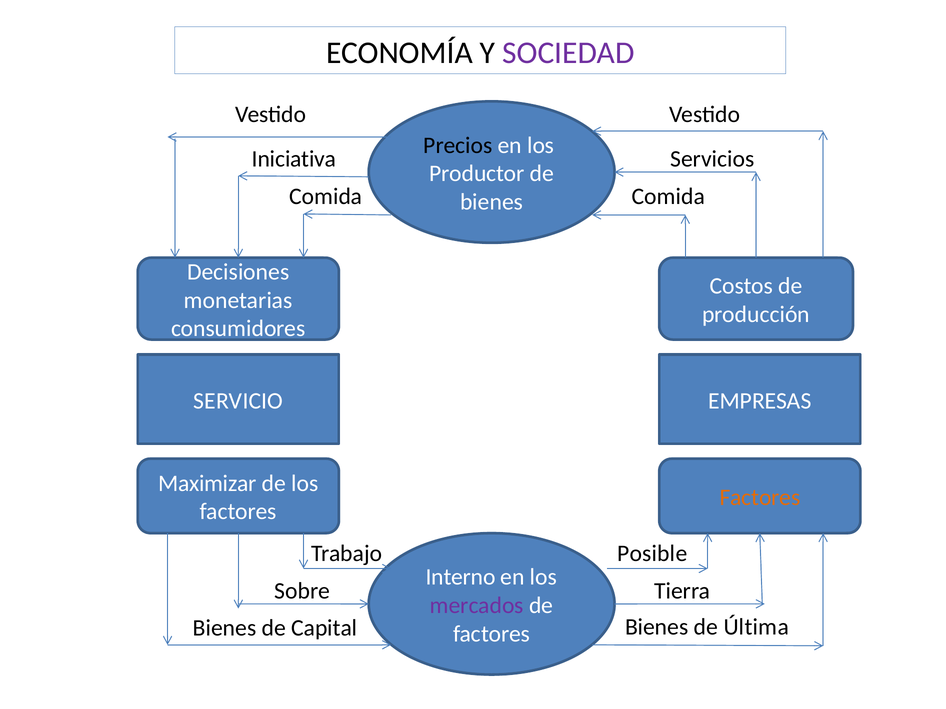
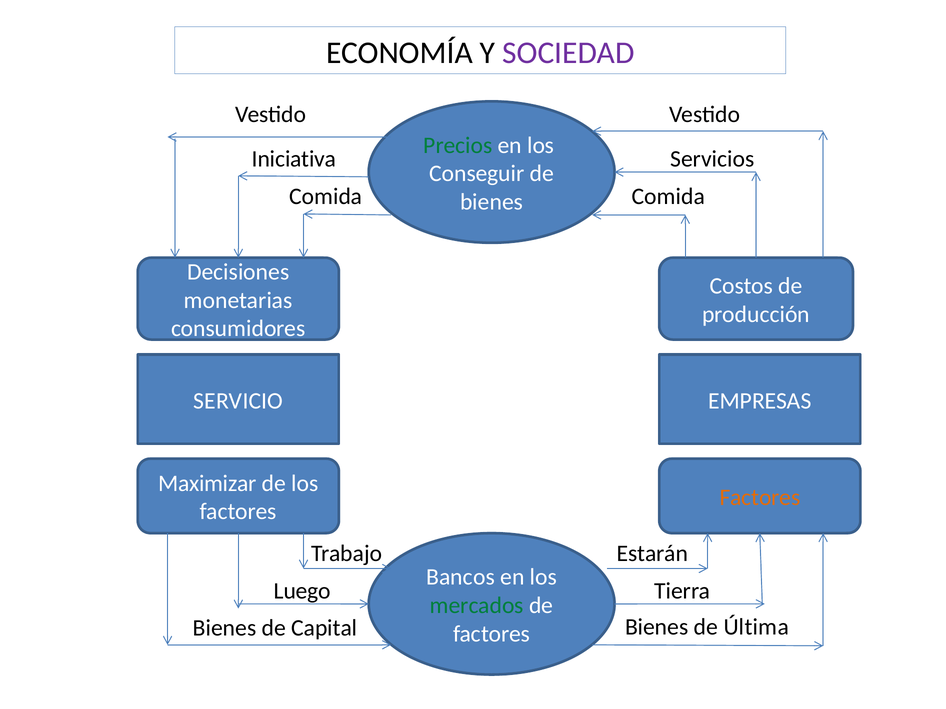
Precios colour: black -> green (458, 145)
Productor: Productor -> Conseguir (477, 174)
Posible: Posible -> Estarán (652, 554)
Interno: Interno -> Bancos (460, 578)
Sobre: Sobre -> Luego (302, 591)
mercados colour: purple -> green (477, 606)
